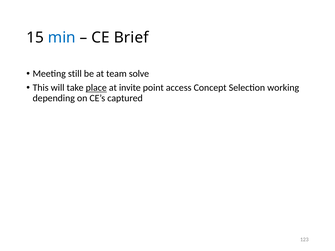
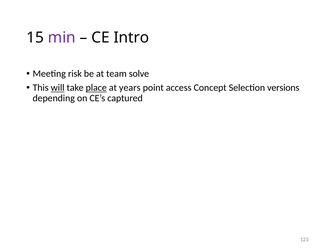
min colour: blue -> purple (62, 38)
Brief: Brief -> Intro (131, 38)
still: still -> risk (75, 74)
will underline: none -> present (58, 88)
invite: invite -> years (130, 88)
working: working -> versions (283, 88)
